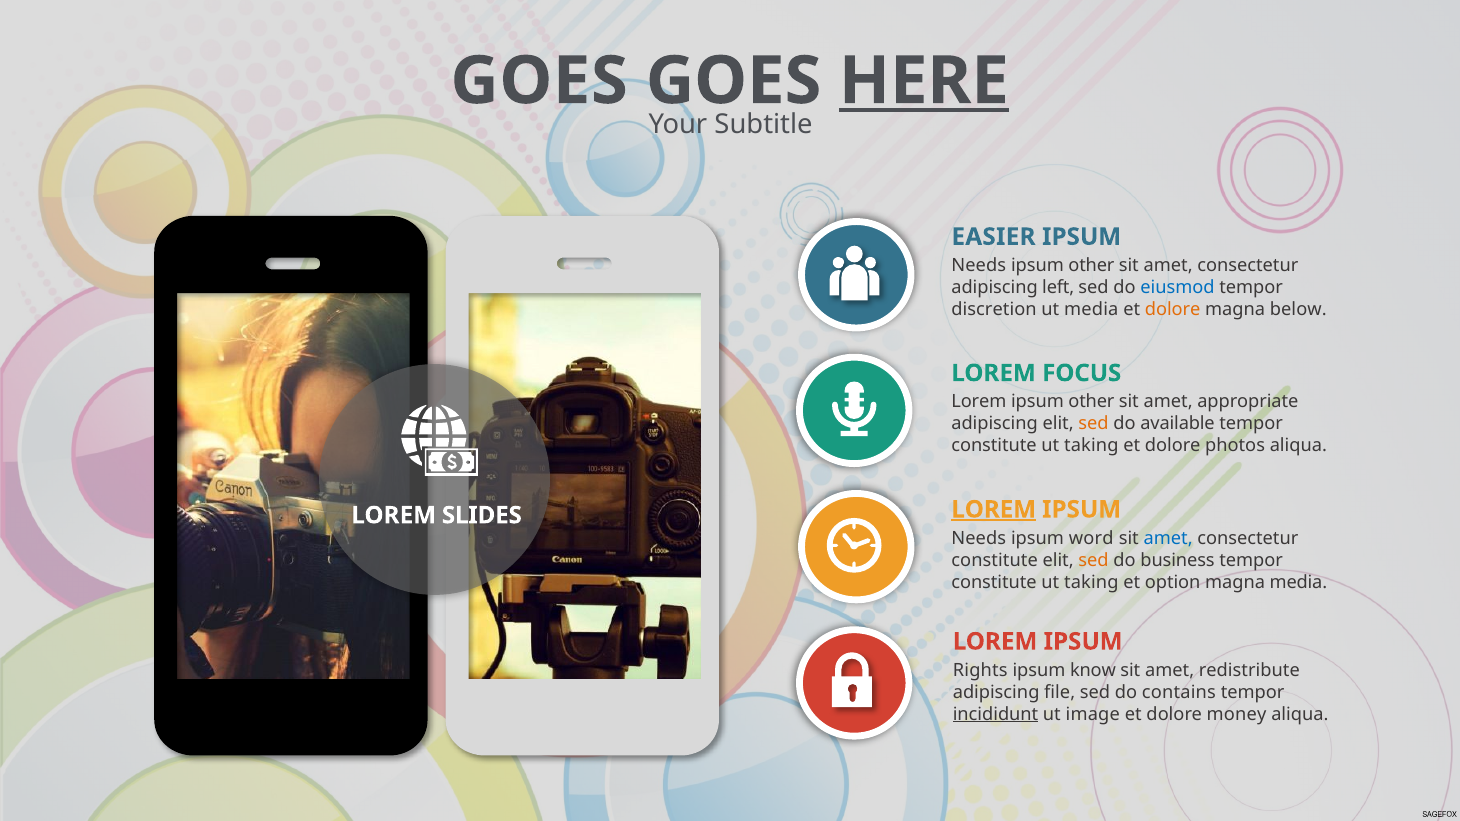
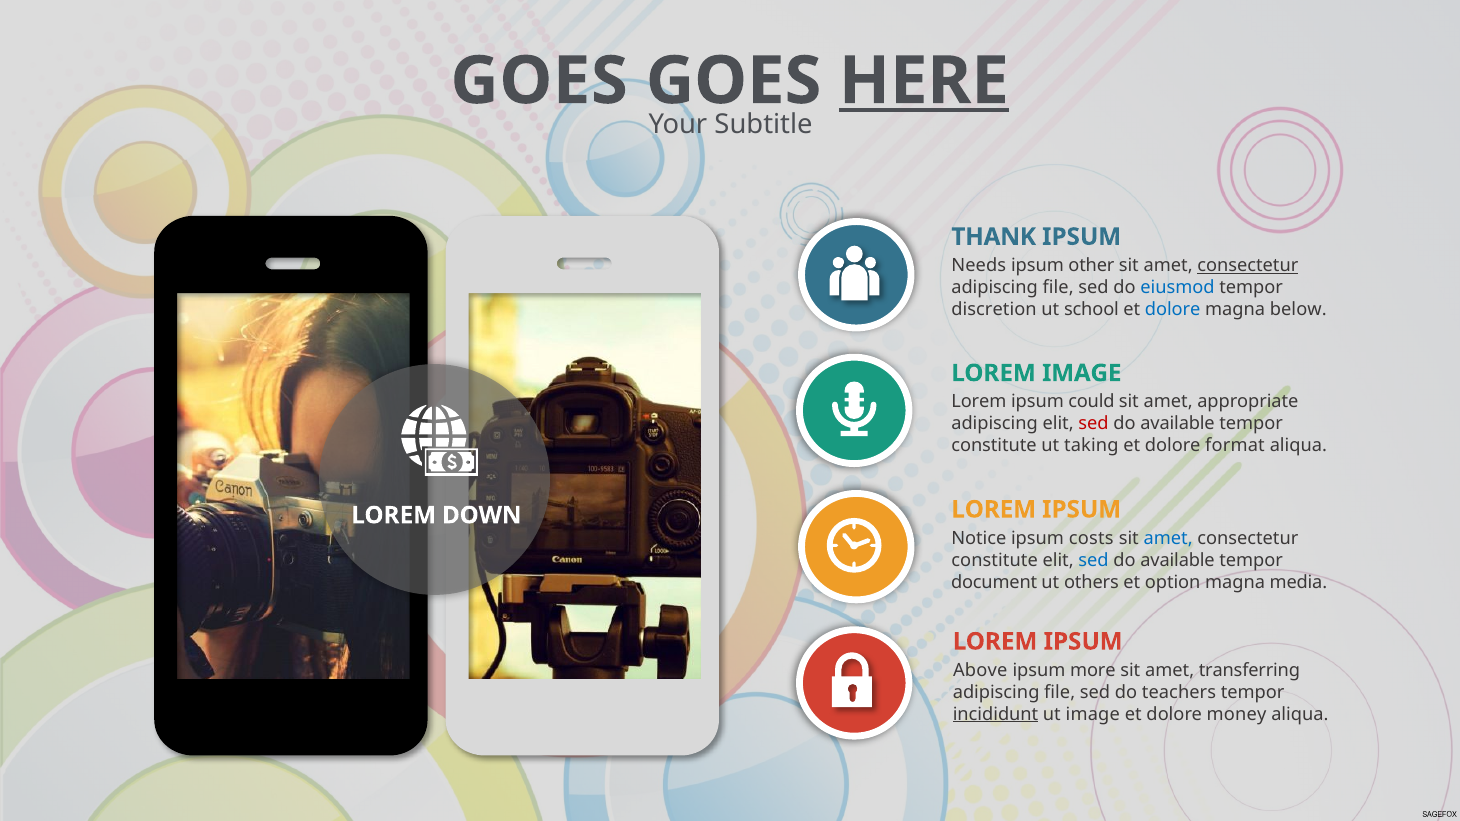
EASIER: EASIER -> THANK (994, 237)
consectetur underline: none -> present (1248, 266)
left: left -> file (1058, 288)
ut media: media -> school (1091, 309)
dolore colour: orange -> blue (1173, 309)
LOREM FOCUS: FOCUS -> IMAGE (1082, 373)
Lorem ipsum other: other -> could (1091, 402)
sed colour: orange -> red (1094, 424)
photos: photos -> format (1235, 446)
LOREM underline: present -> none (994, 510)
SLIDES: SLIDES -> DOWN (482, 515)
Needs: Needs -> Notice (979, 538)
word: word -> costs (1091, 538)
sed colour: orange -> blue (1094, 560)
business: business -> available (1178, 560)
constitute: constitute -> document (994, 582)
taking: taking -> others (1091, 582)
Rights: Rights -> Above (980, 671)
know: know -> more (1093, 671)
redistribute: redistribute -> transferring (1249, 671)
contains: contains -> teachers (1179, 692)
